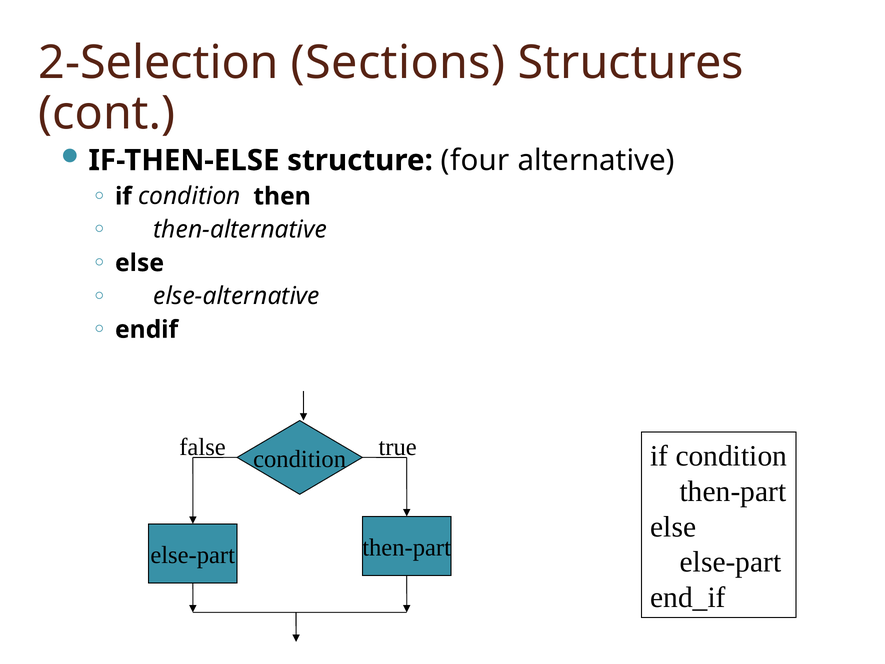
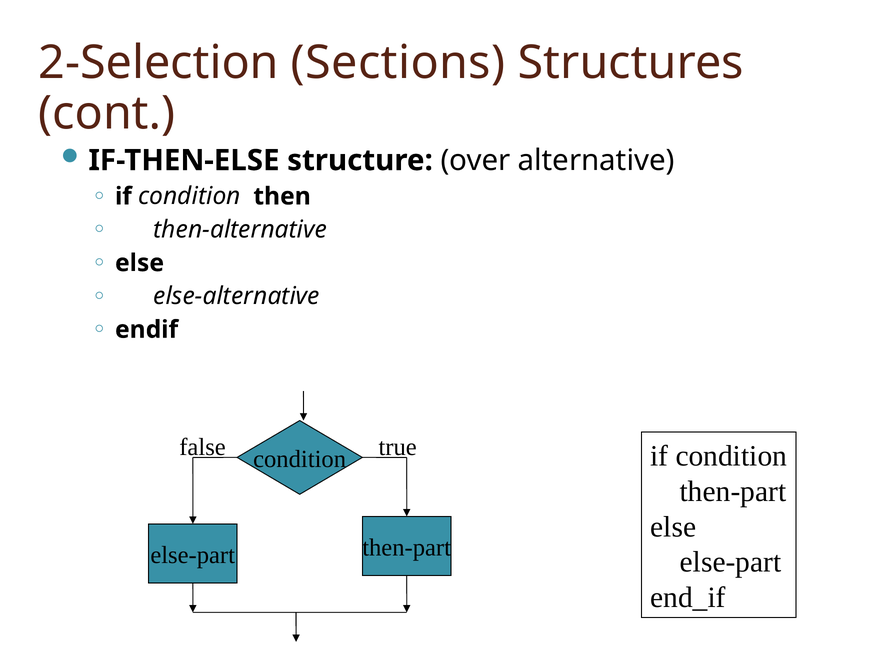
four: four -> over (475, 160)
